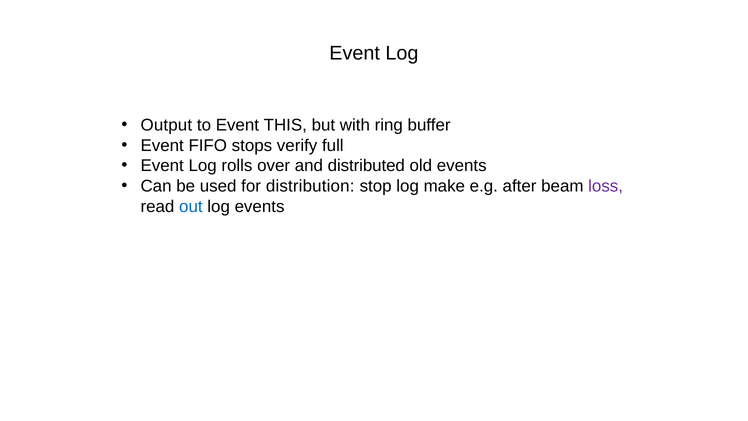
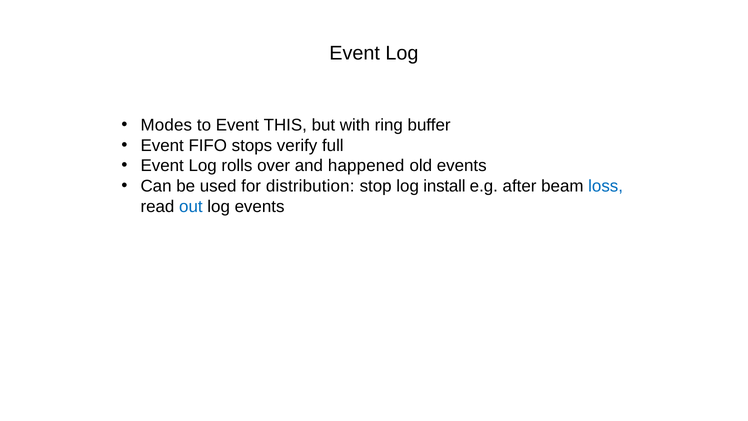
Output: Output -> Modes (166, 125)
distributed: distributed -> happened (366, 166)
make: make -> install (444, 186)
loss colour: purple -> blue (606, 186)
